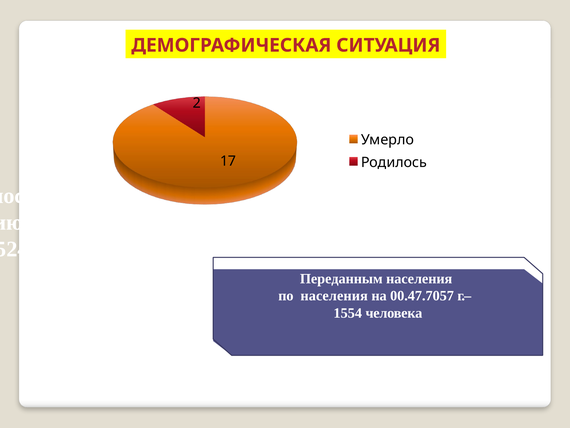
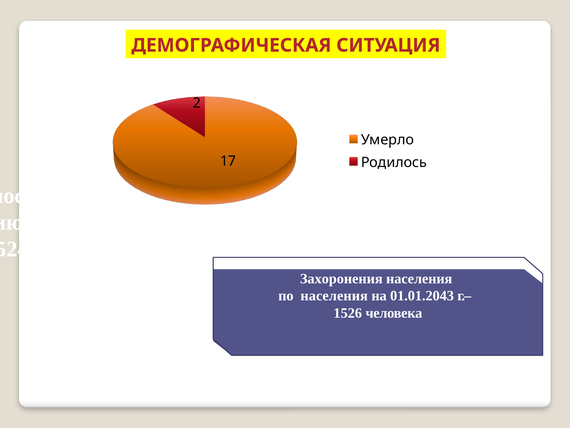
Переданным: Переданным -> Захоронения (341, 278)
00.47.7057: 00.47.7057 -> 01.01.2043 (422, 296)
1554: 1554 -> 1526 (348, 313)
